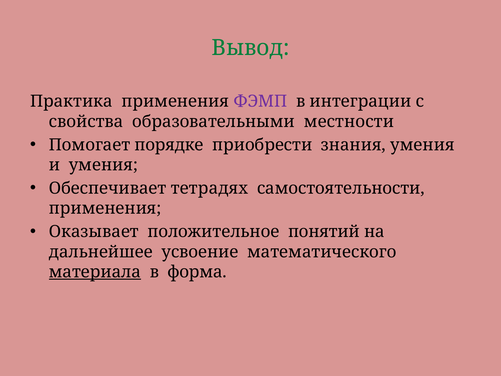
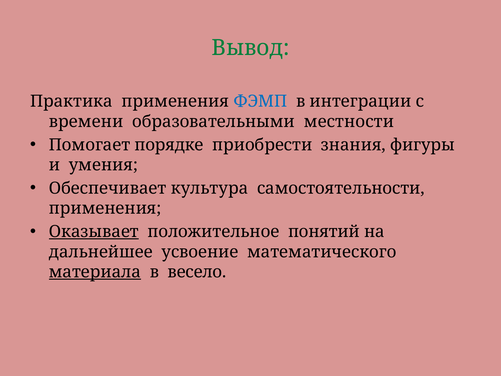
ФЭМП colour: purple -> blue (260, 101)
свойства: свойства -> времени (86, 121)
знания умения: умения -> фигуры (422, 145)
тетрадях: тетрадях -> культура (210, 188)
Оказывает underline: none -> present (94, 232)
форма: форма -> весело (197, 272)
